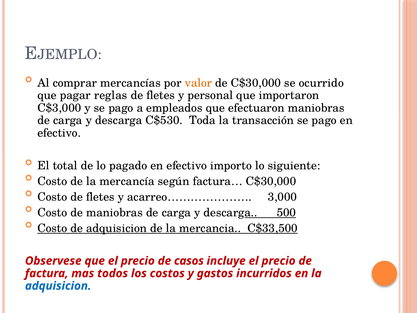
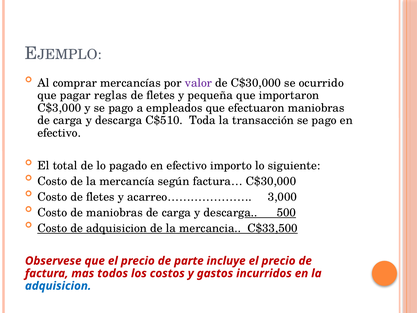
valor colour: orange -> purple (198, 83)
personal: personal -> pequeña (210, 95)
C$530: C$530 -> C$510 (164, 120)
casos: casos -> parte (189, 261)
